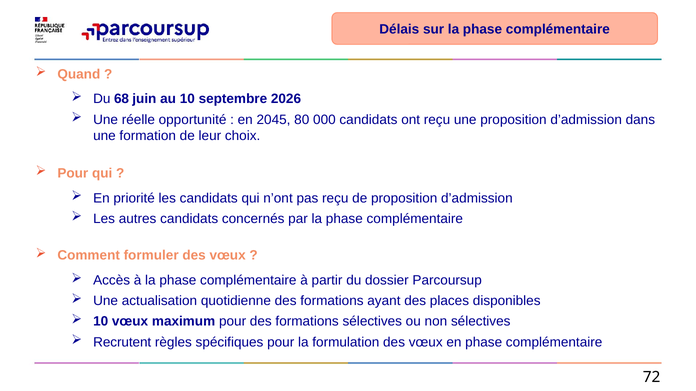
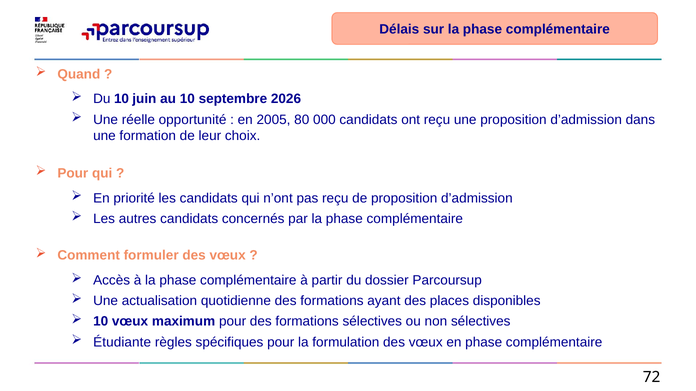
Du 68: 68 -> 10 (121, 99)
2045: 2045 -> 2005 (274, 120)
Recrutent: Recrutent -> Étudiante (122, 343)
